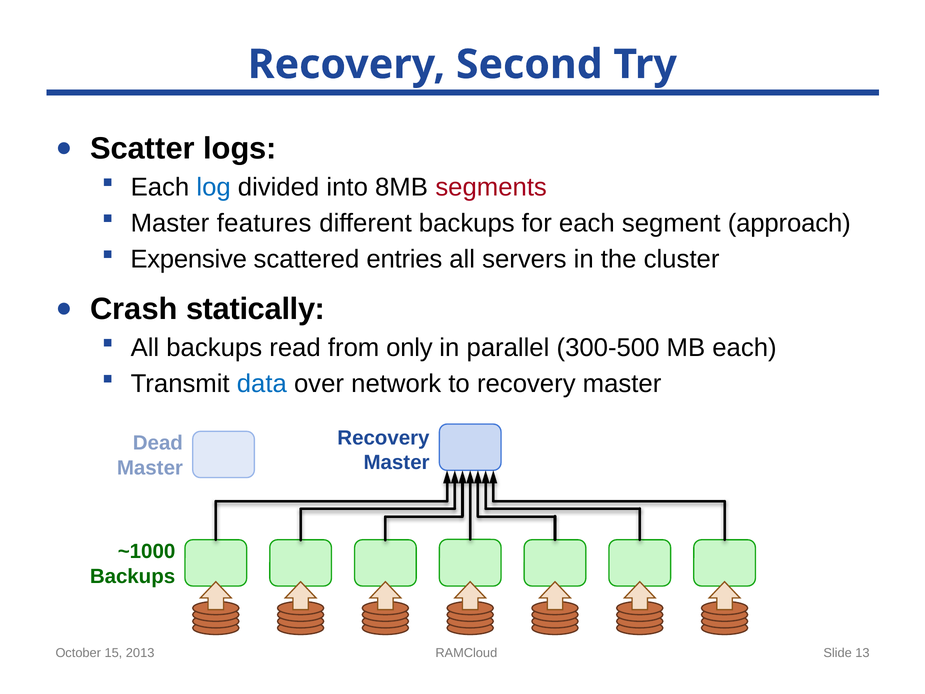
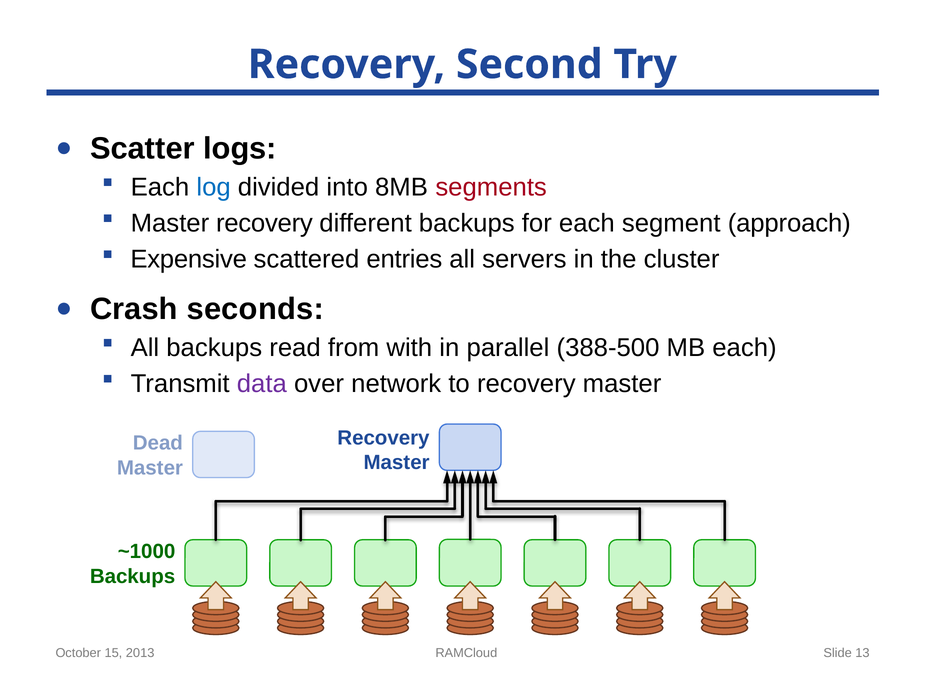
features: features -> recovery (264, 223)
statically: statically -> seconds (255, 309)
only: only -> with (409, 348)
300-500: 300-500 -> 388-500 (608, 348)
data colour: blue -> purple (262, 384)
